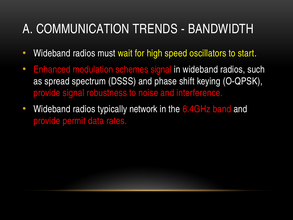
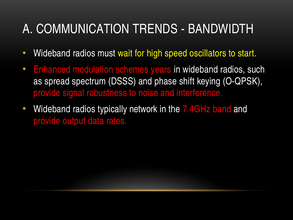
schemes signal: signal -> years (161, 69)
6.4GHz: 6.4GHz -> 7.4GHz (197, 109)
permit: permit -> output (74, 121)
